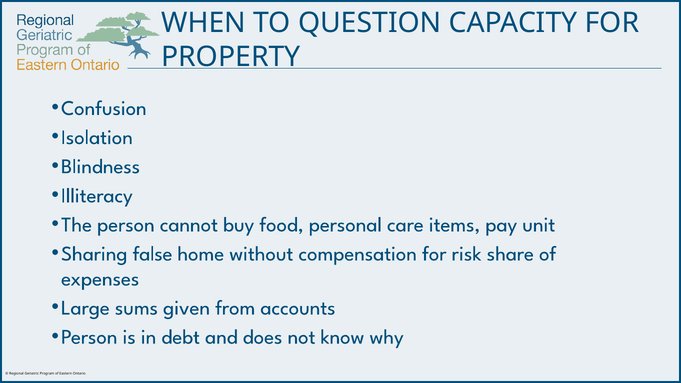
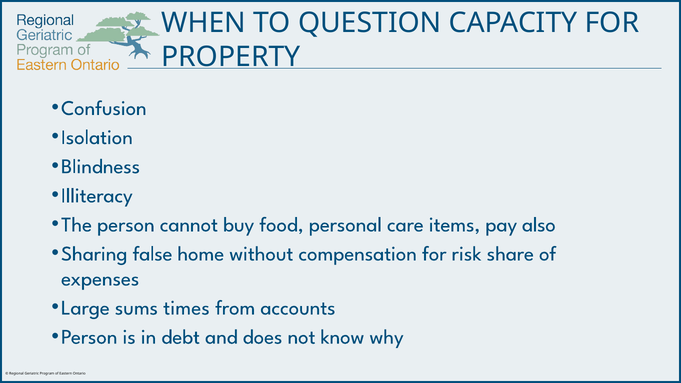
unit: unit -> also (539, 225)
given: given -> times (187, 308)
